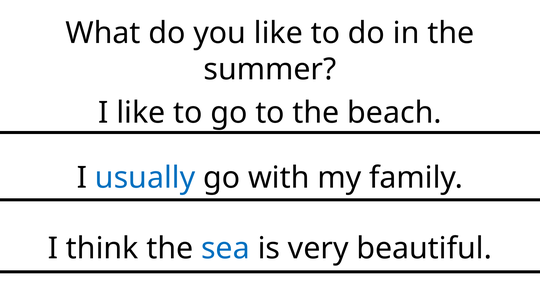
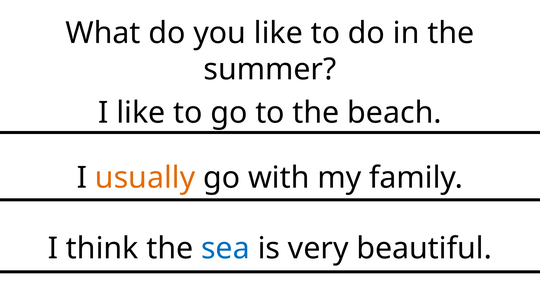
usually colour: blue -> orange (145, 178)
